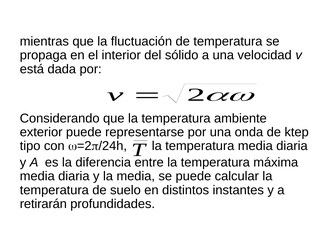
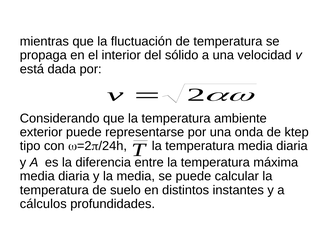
retirarán: retirarán -> cálculos (43, 204)
